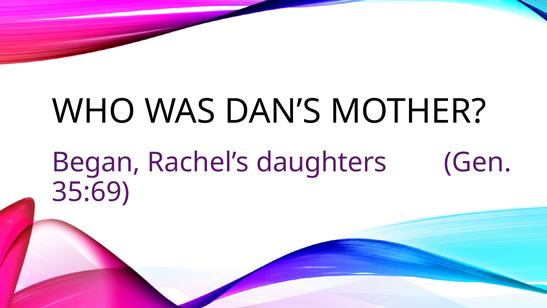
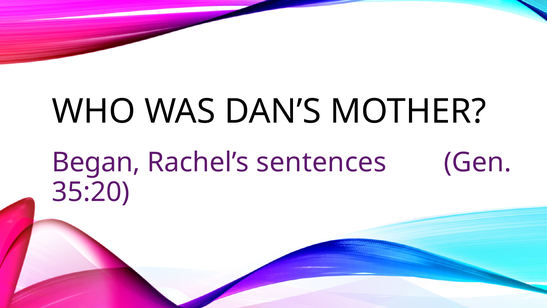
daughters: daughters -> sentences (321, 162)
35:69: 35:69 -> 35:20 (91, 192)
